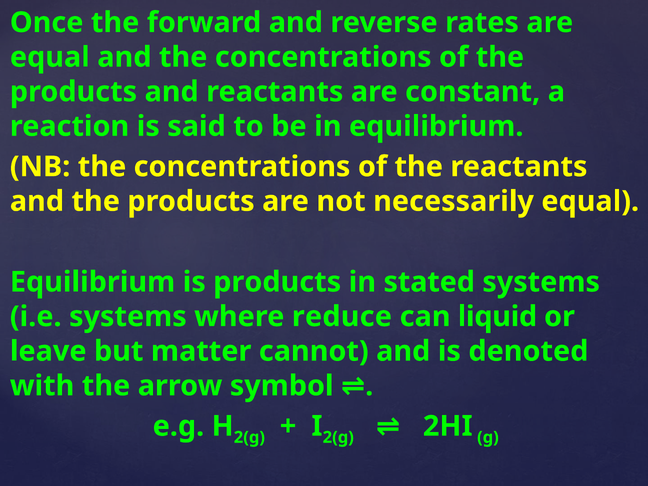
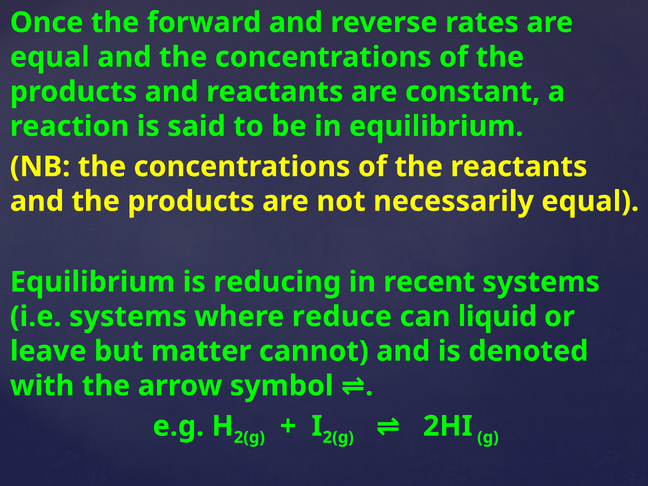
is products: products -> reducing (277, 282)
stated: stated -> recent (429, 282)
